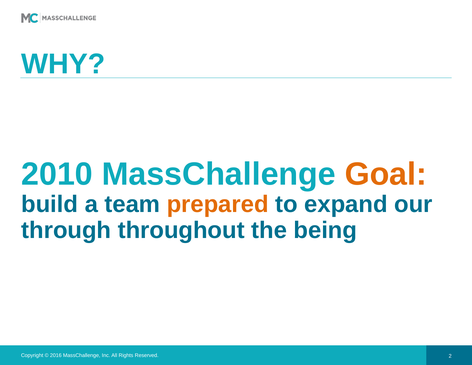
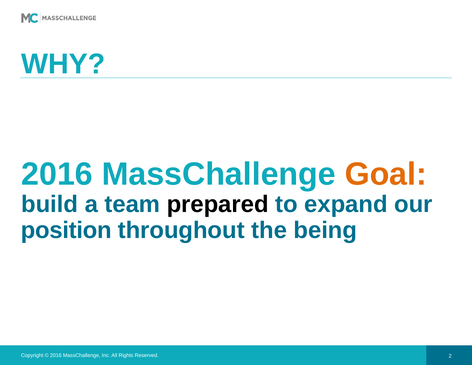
2010: 2010 -> 2016 (57, 174)
prepared colour: orange -> black (218, 204)
through: through -> position (66, 230)
